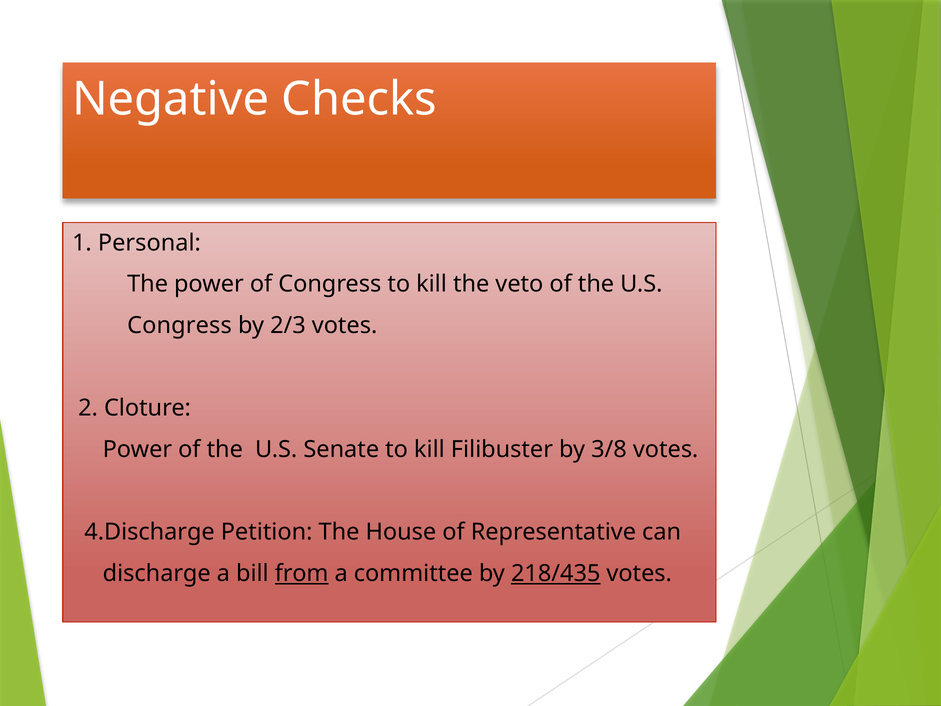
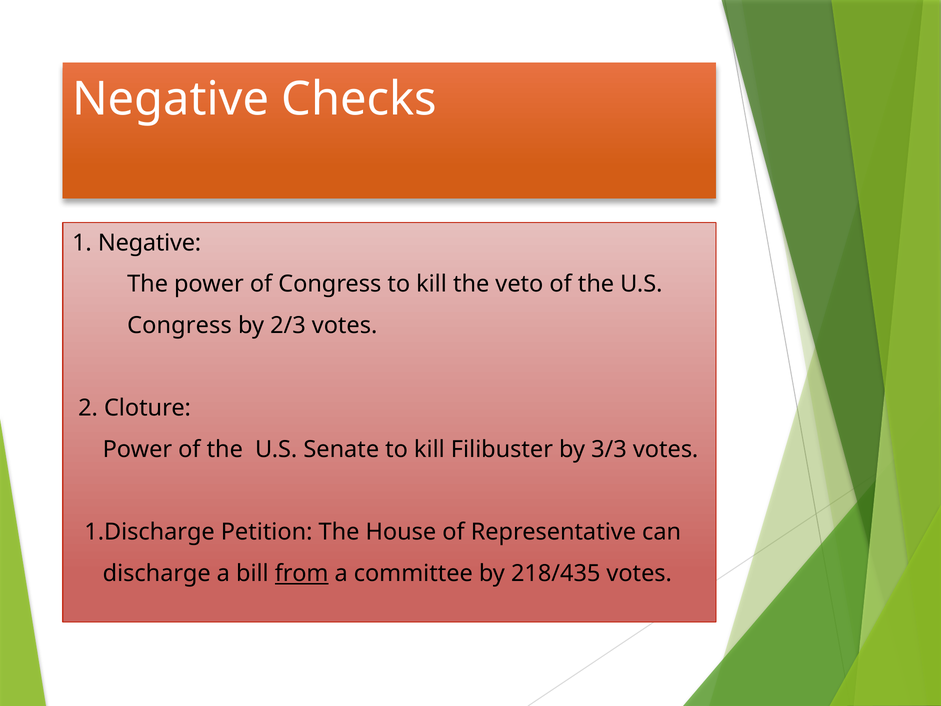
1 Personal: Personal -> Negative (150, 243)
3/8: 3/8 -> 3/3 (609, 449)
4.Discharge: 4.Discharge -> 1.Discharge (150, 532)
218/435 underline: present -> none (556, 573)
